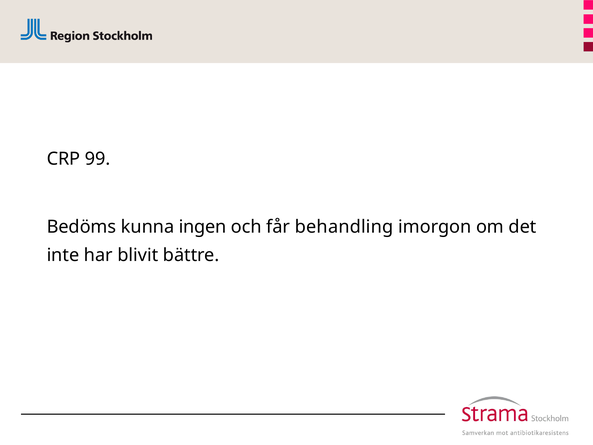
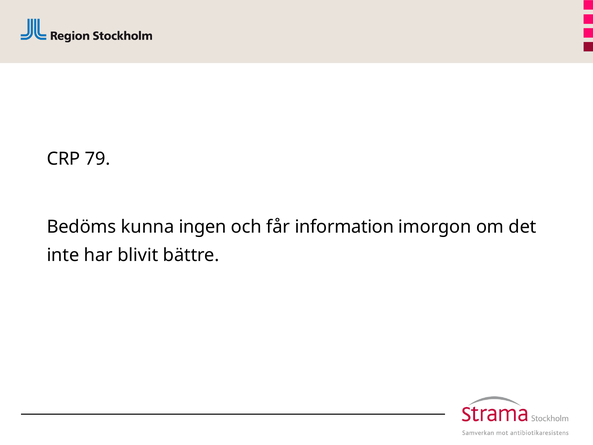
99: 99 -> 79 (98, 159)
behandling: behandling -> information (344, 227)
